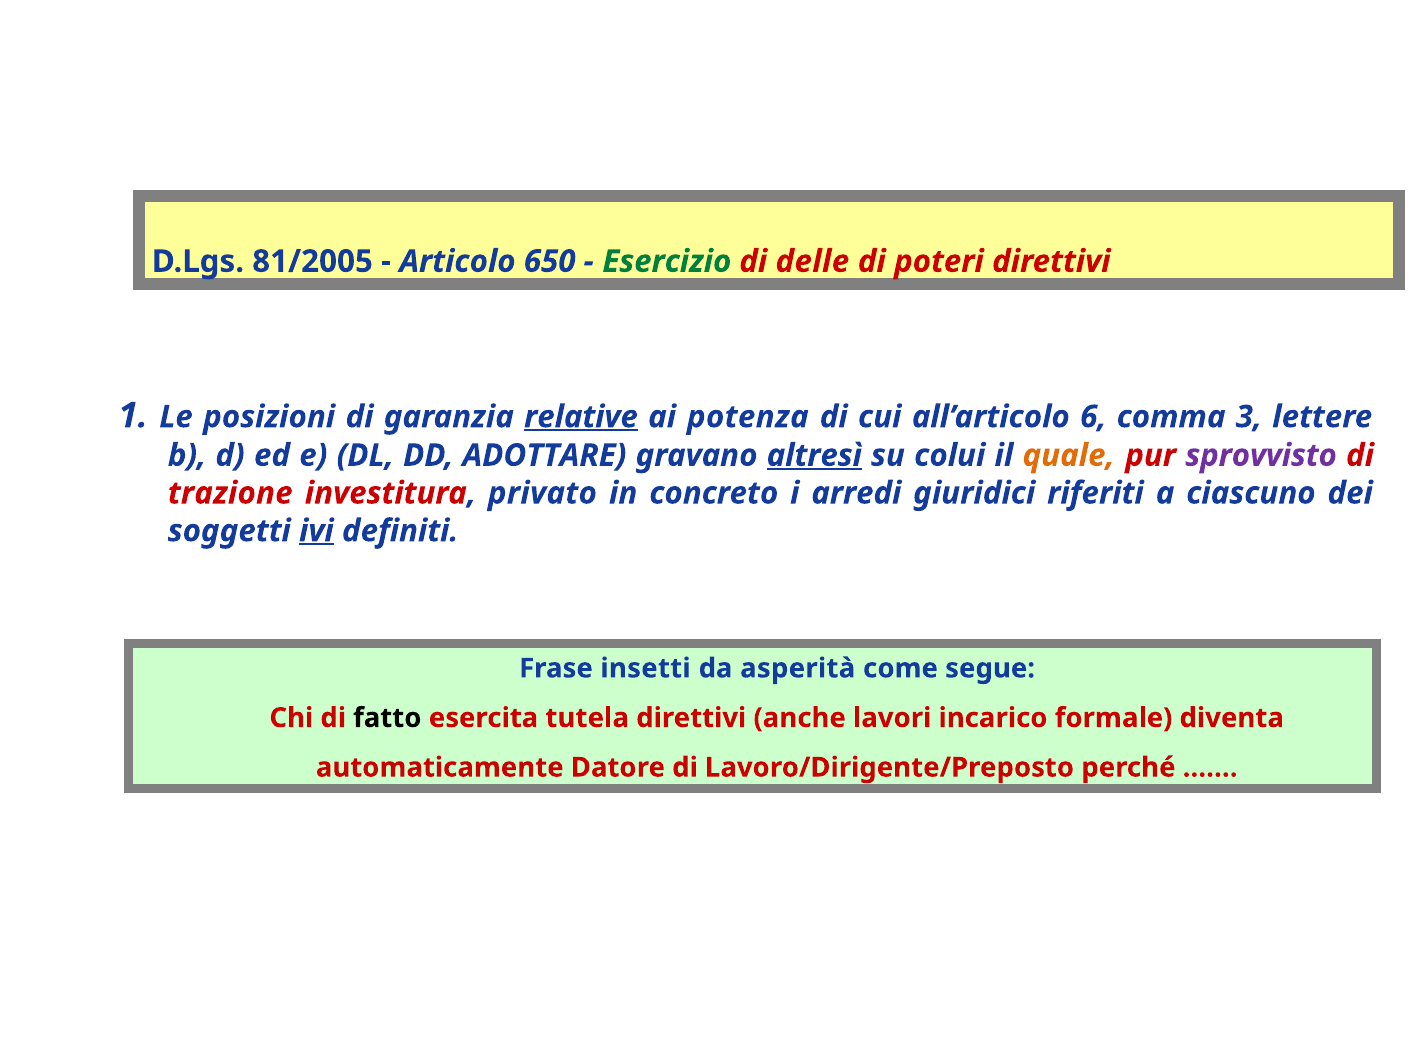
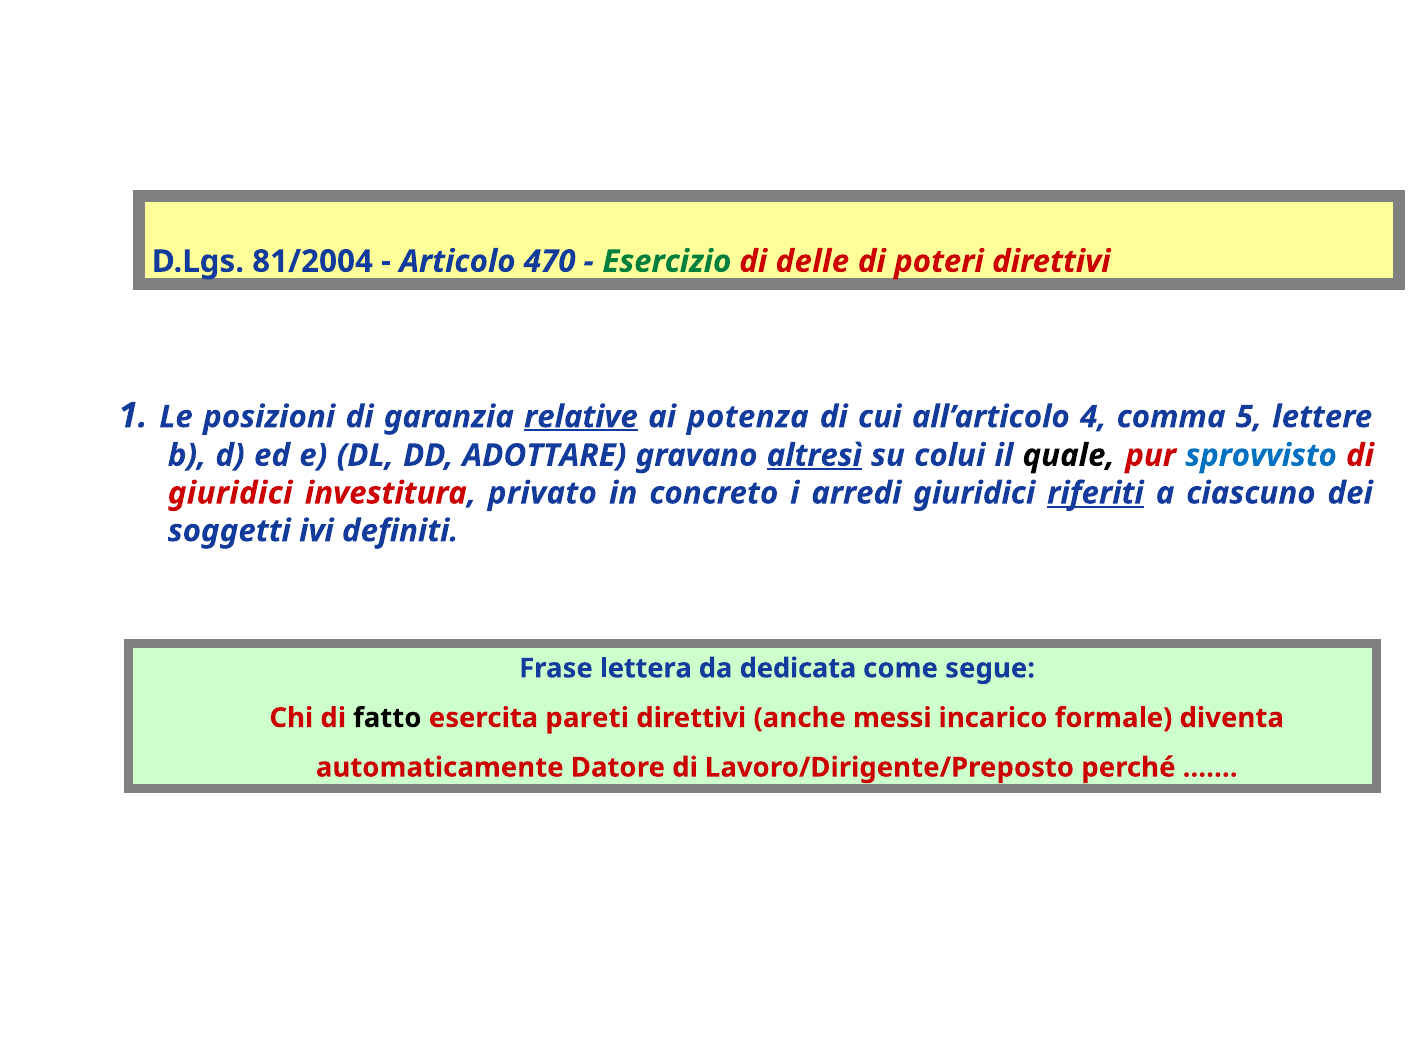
81/2005: 81/2005 -> 81/2004 (313, 261)
650: 650 -> 470 (550, 261)
6: 6 -> 4 (1093, 417)
3: 3 -> 5 (1249, 417)
quale colour: orange -> black (1069, 455)
sprovvisto colour: purple -> blue (1261, 455)
trazione: trazione -> giuridici (230, 493)
riferiti underline: none -> present (1095, 493)
ivi underline: present -> none (316, 531)
insetti: insetti -> lettera (646, 668)
asperità: asperità -> dedicata (798, 668)
tutela: tutela -> pareti (587, 718)
lavori: lavori -> messi (892, 718)
